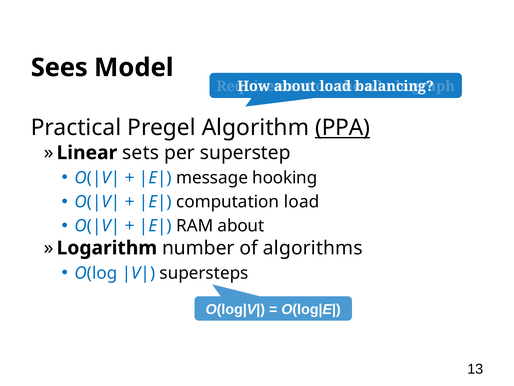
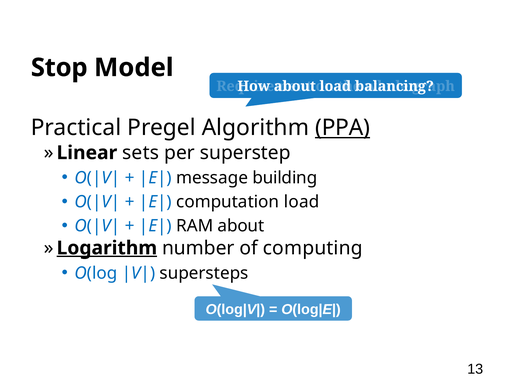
Sees: Sees -> Stop (59, 68)
hooking: hooking -> building (285, 178)
Logarithm underline: none -> present (107, 248)
algorithms: algorithms -> computing (313, 248)
